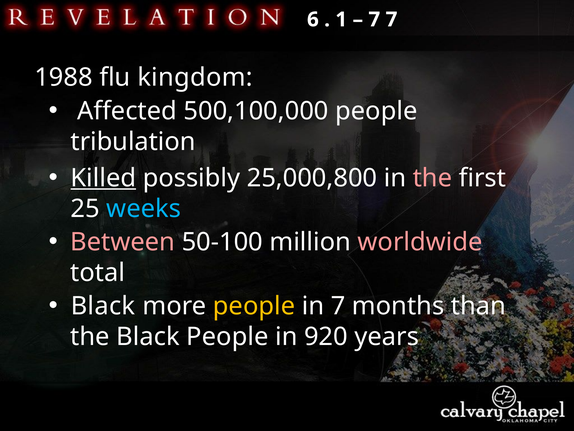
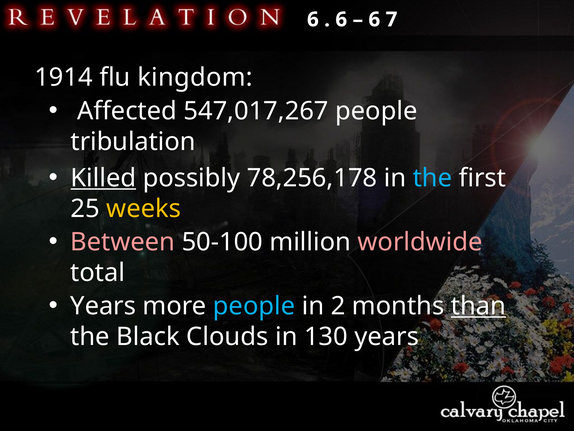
1: 1 -> 6 (341, 19)
7: 7 -> 6 (374, 19)
1988: 1988 -> 1914 (64, 77)
500,100,000: 500,100,000 -> 547,017,267 (256, 111)
25,000,800: 25,000,800 -> 78,256,178 (312, 178)
the colour: pink -> light blue (432, 178)
weeks colour: light blue -> yellow (144, 208)
Black: Black -> Years (103, 306)
people colour: yellow -> light blue (254, 306)
in 7: 7 -> 2 (338, 306)
than underline: none -> present (478, 306)
Black People: People -> Clouds (227, 336)
920: 920 -> 130 (326, 336)
